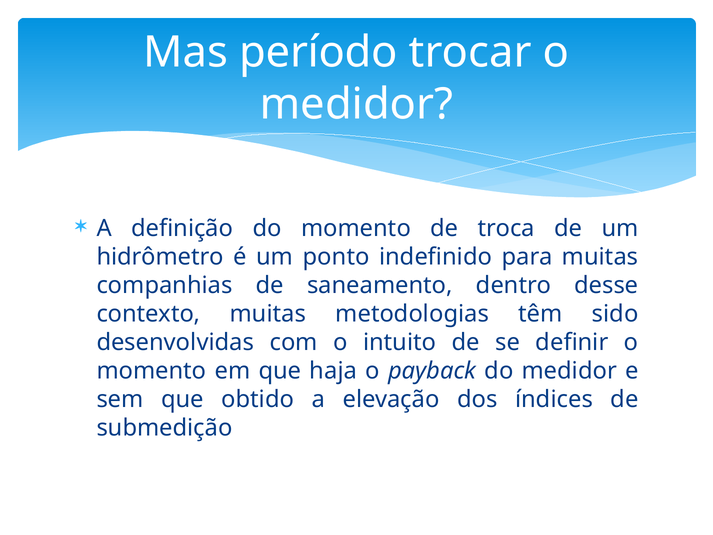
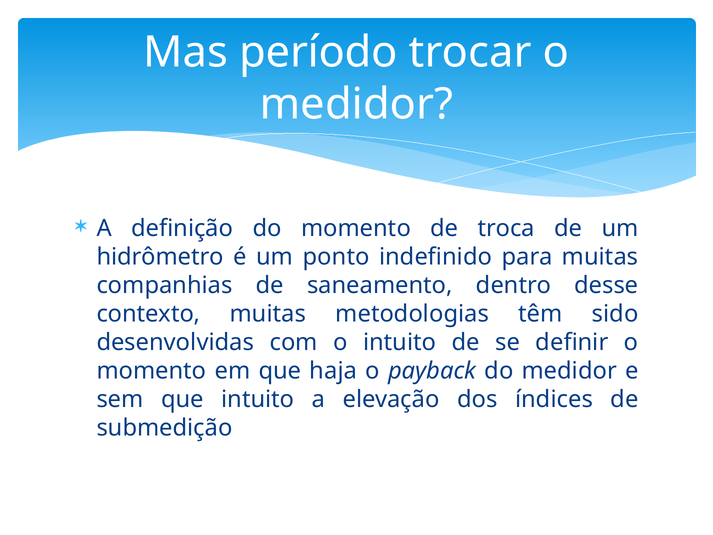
que obtido: obtido -> intuito (258, 399)
